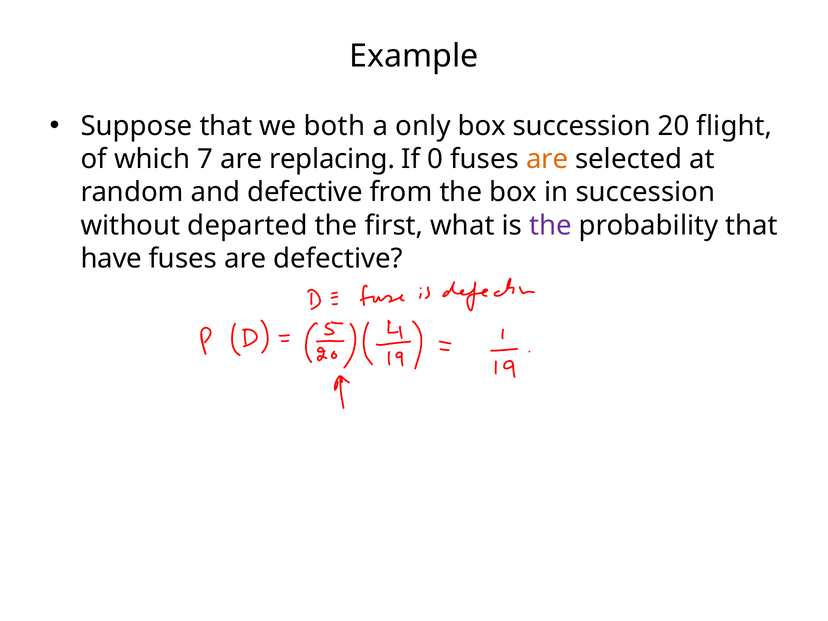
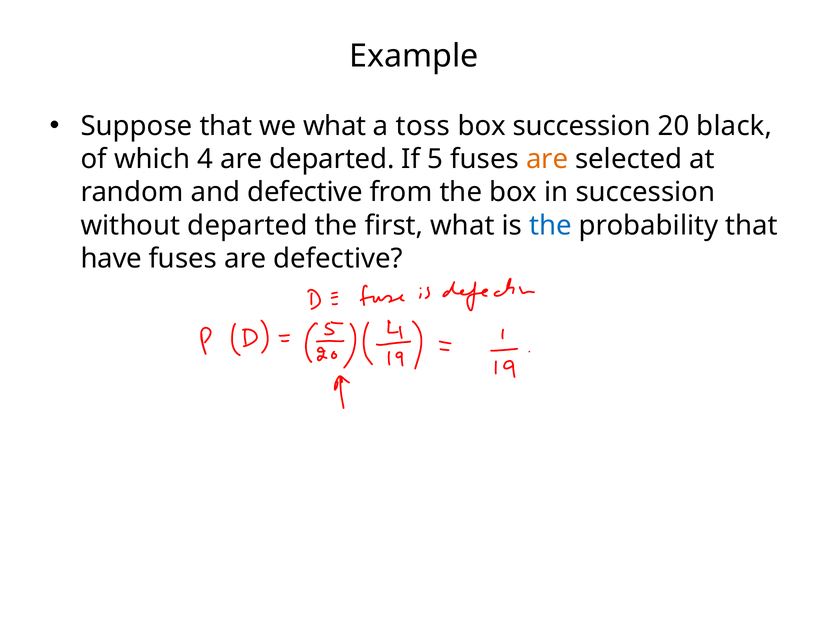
we both: both -> what (335, 126)
only: only -> toss (423, 126)
flight: flight -> black (734, 126)
7: 7 -> 4 (205, 159)
are replacing: replacing -> departed (332, 159)
0: 0 -> 5 (435, 159)
the colour: purple -> blue (550, 225)
